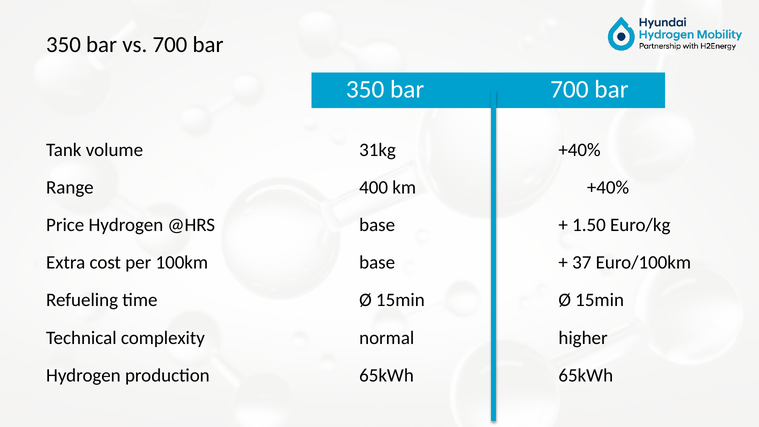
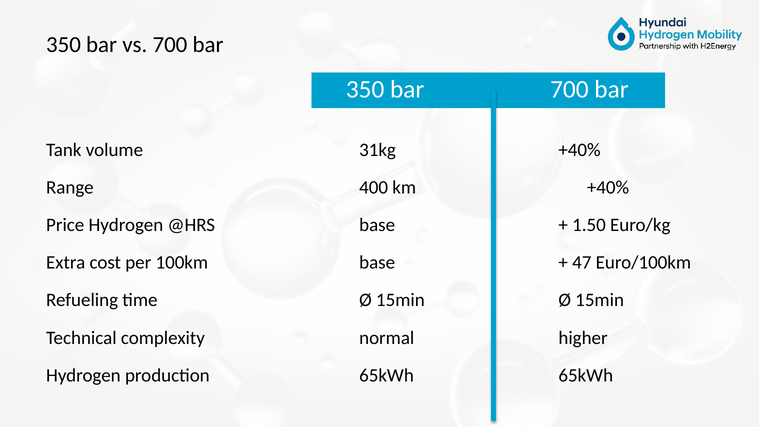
37: 37 -> 47 (582, 263)
